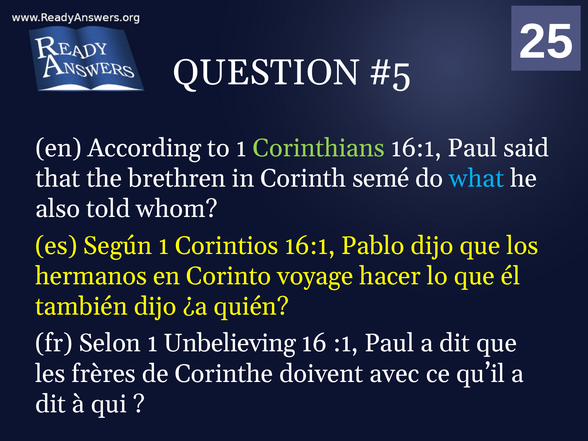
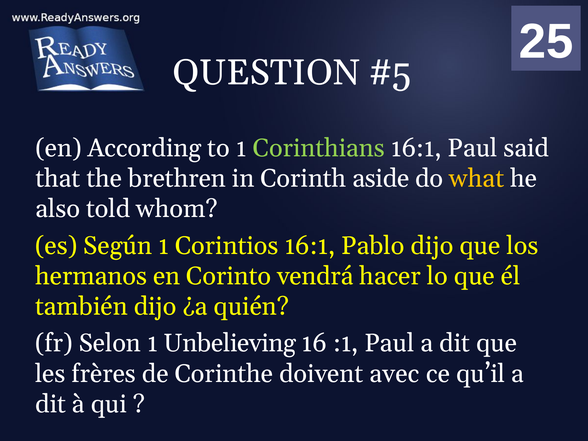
semé: semé -> aside (381, 179)
what colour: light blue -> yellow (477, 179)
voyage: voyage -> vendrá (315, 276)
